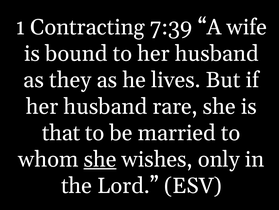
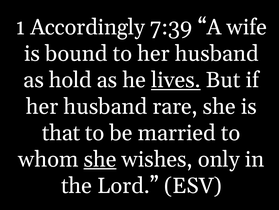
Contracting: Contracting -> Accordingly (88, 27)
they: they -> hold (70, 80)
lives underline: none -> present (176, 80)
